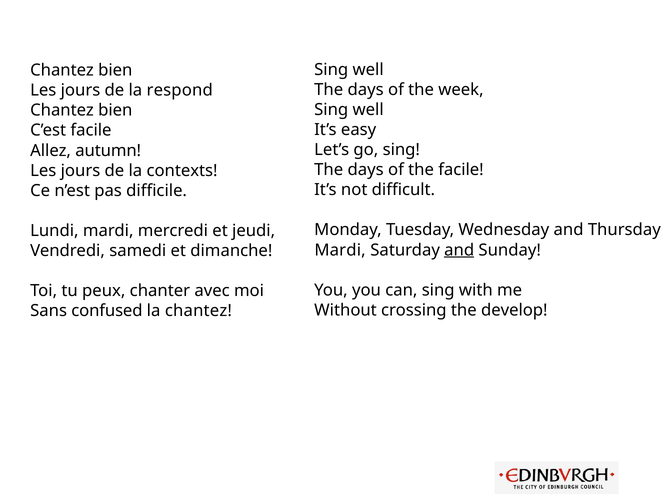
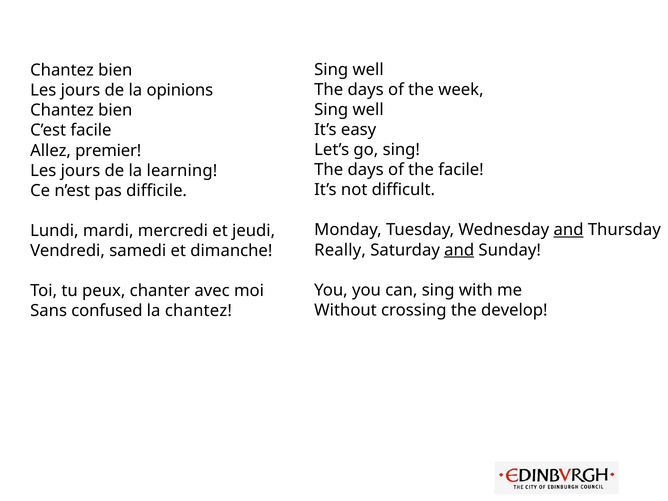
respond: respond -> opinions (180, 90)
autumn: autumn -> premier (108, 150)
contexts: contexts -> learning (182, 171)
and underline: none -> present (569, 230)
Mardi: Mardi -> Really (340, 250)
